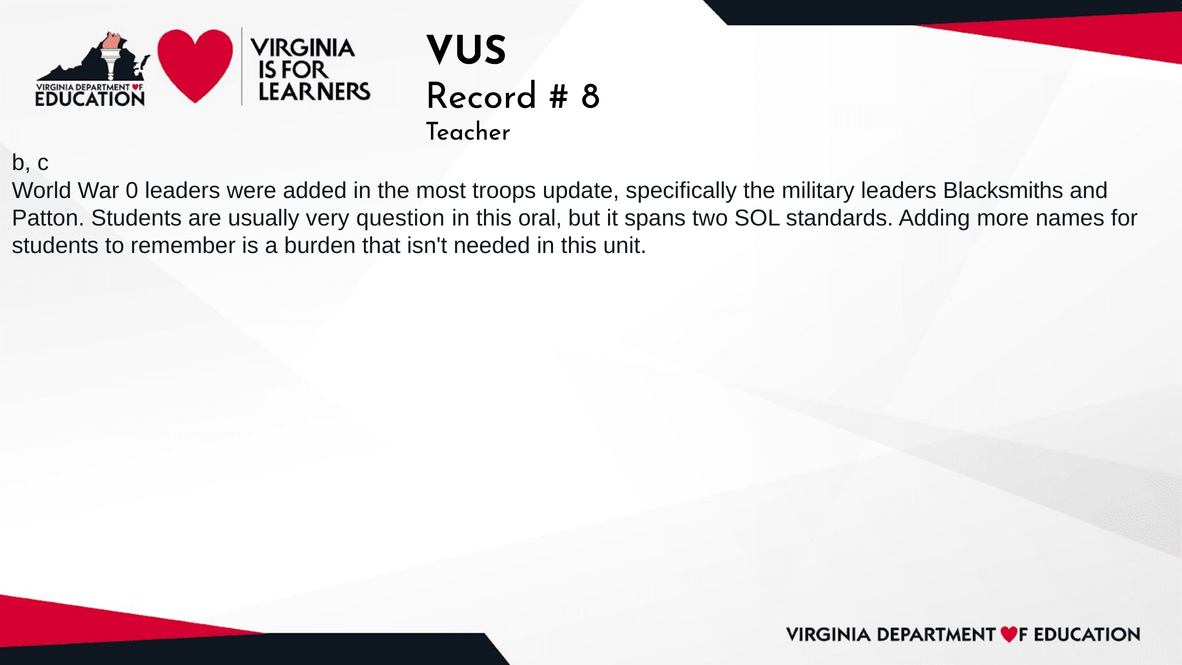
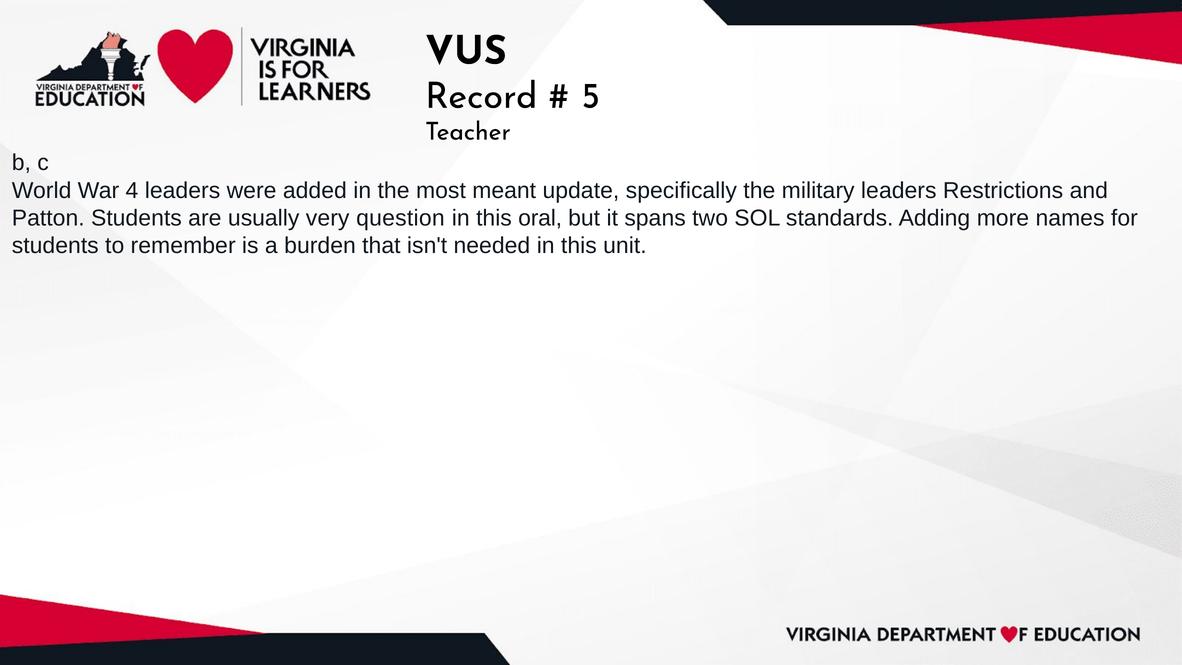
8: 8 -> 5 (591, 96)
0: 0 -> 4 (132, 190)
troops: troops -> meant (504, 190)
Blacksmiths: Blacksmiths -> Restrictions (1003, 190)
